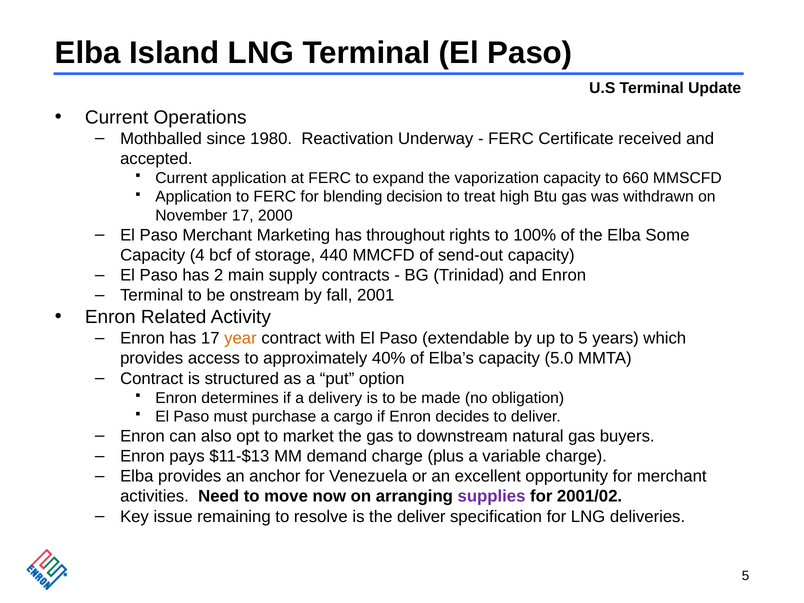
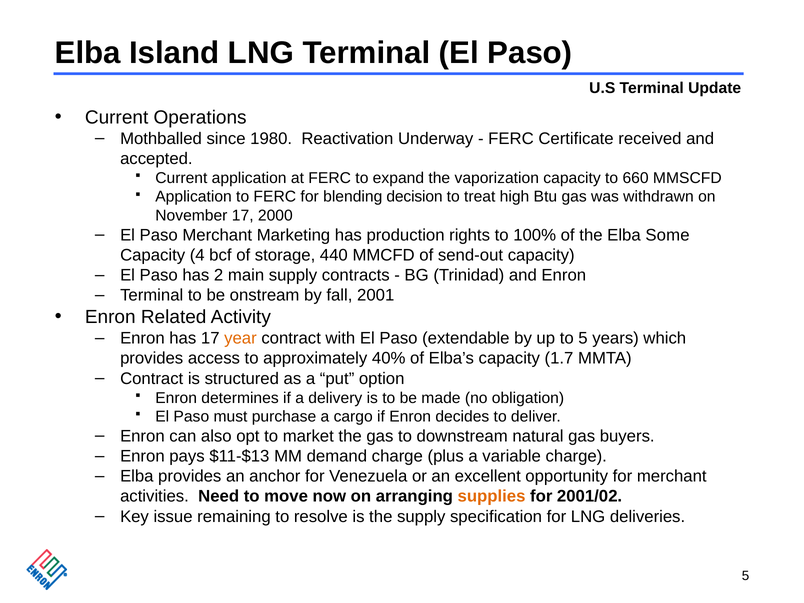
throughout: throughout -> production (406, 235)
5.0: 5.0 -> 1.7 (559, 358)
supplies colour: purple -> orange (492, 496)
the deliver: deliver -> supply (421, 517)
